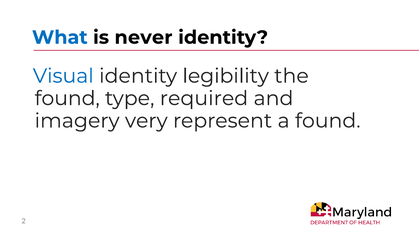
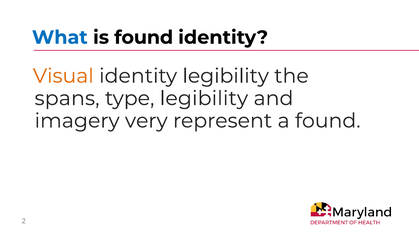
is never: never -> found (144, 38)
Visual colour: blue -> orange (63, 76)
found: found -> spans (67, 99)
type required: required -> legibility (204, 99)
